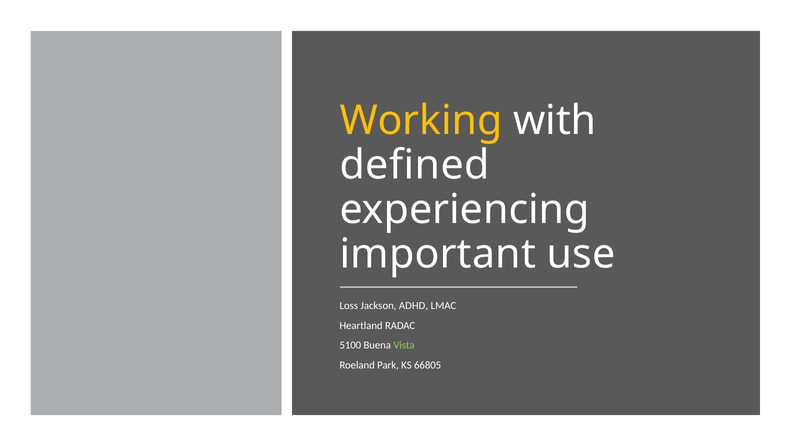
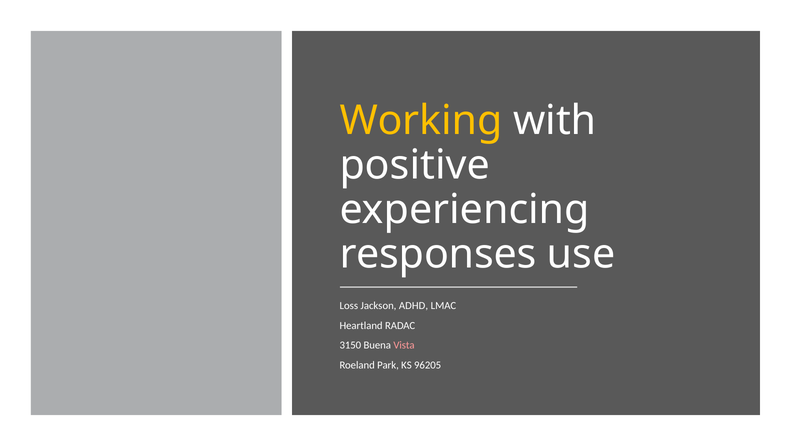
defined: defined -> positive (415, 165)
important: important -> responses (438, 254)
5100: 5100 -> 3150 (350, 345)
Vista colour: light green -> pink (404, 345)
66805: 66805 -> 96205 (428, 365)
